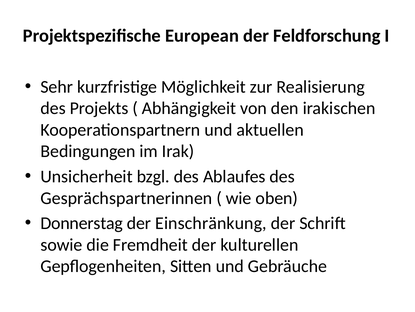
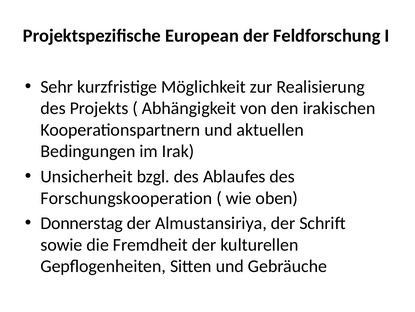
Gesprächspartnerinnen: Gesprächspartnerinnen -> Forschungskooperation (126, 198)
Einschränkung: Einschränkung -> Almustansiriya (211, 223)
